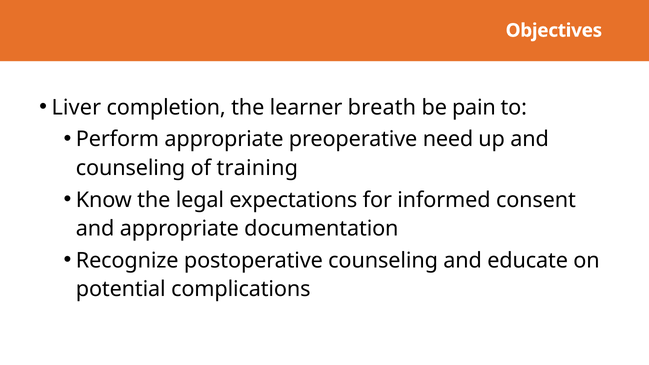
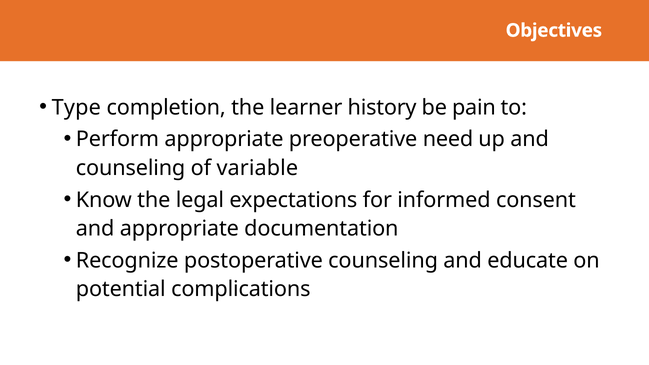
Liver: Liver -> Type (76, 107)
breath: breath -> history (382, 107)
training: training -> variable (257, 168)
